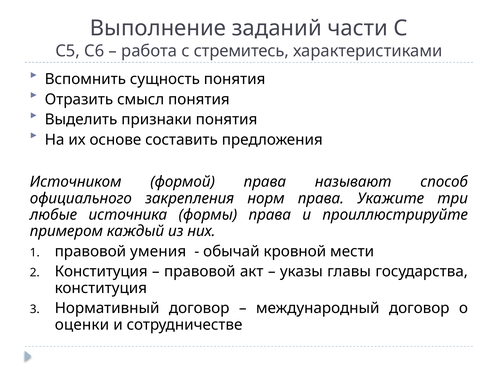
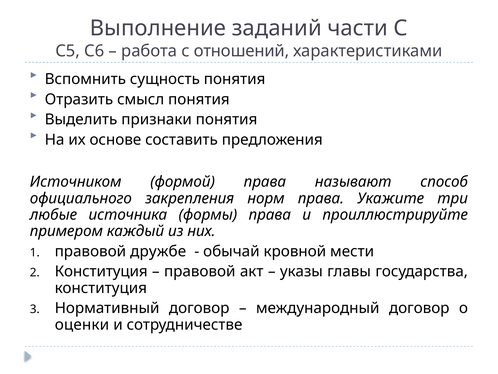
стремитесь: стремитесь -> отношений (241, 51)
умения: умения -> дружбе (158, 251)
